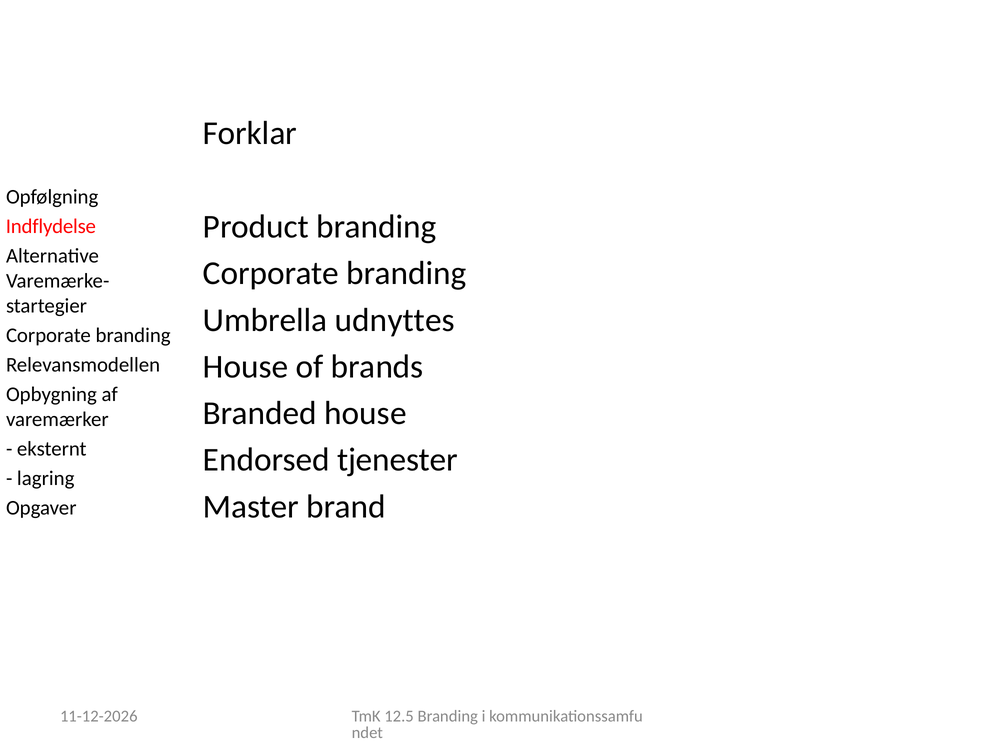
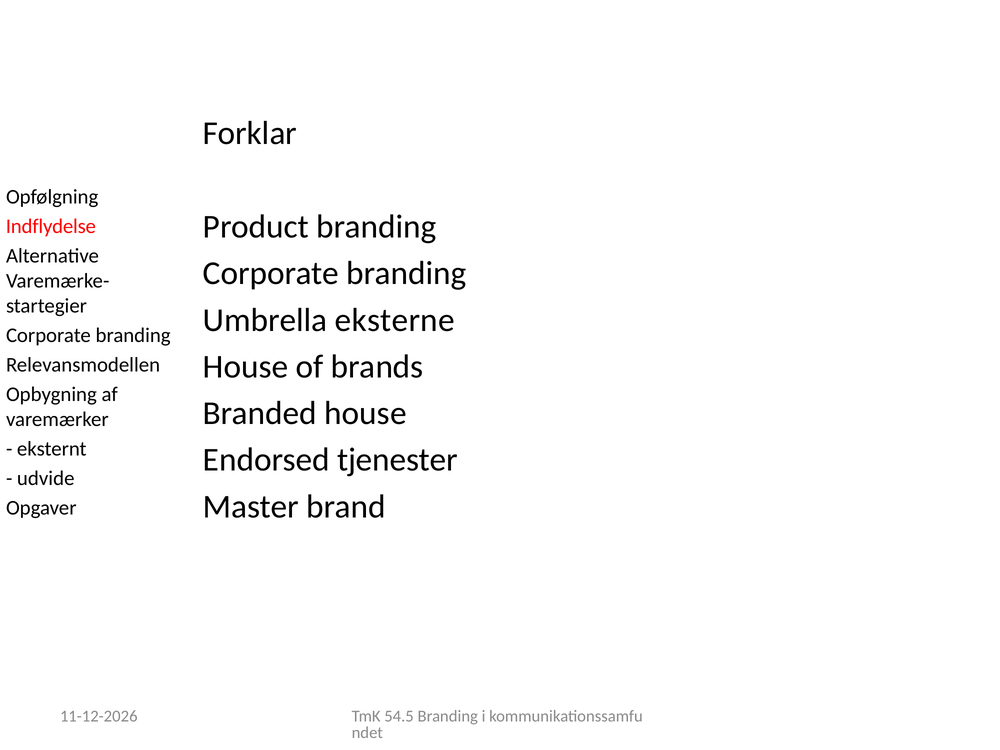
udnyttes: udnyttes -> eksterne (395, 320)
lagring: lagring -> udvide (46, 478)
12.5: 12.5 -> 54.5 (399, 716)
